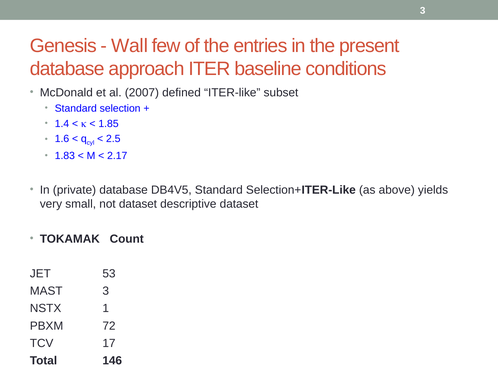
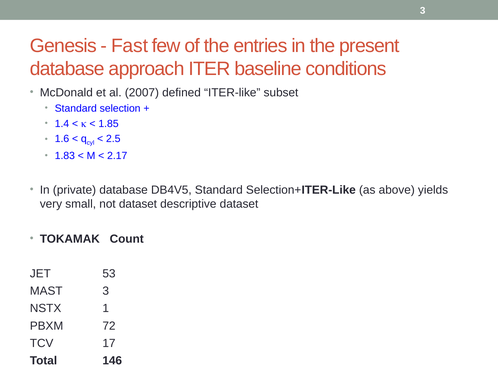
Wall: Wall -> Fast (130, 46)
